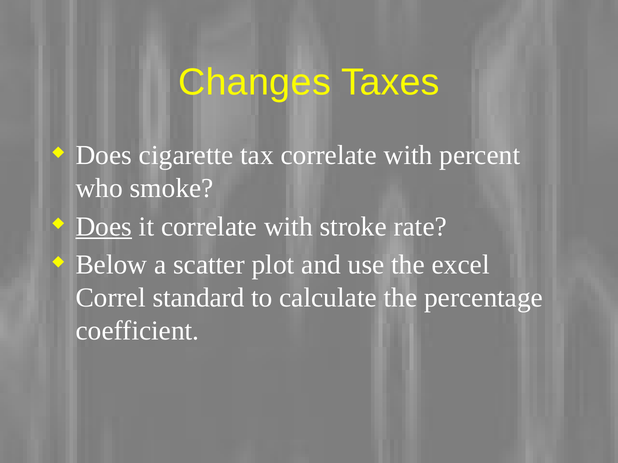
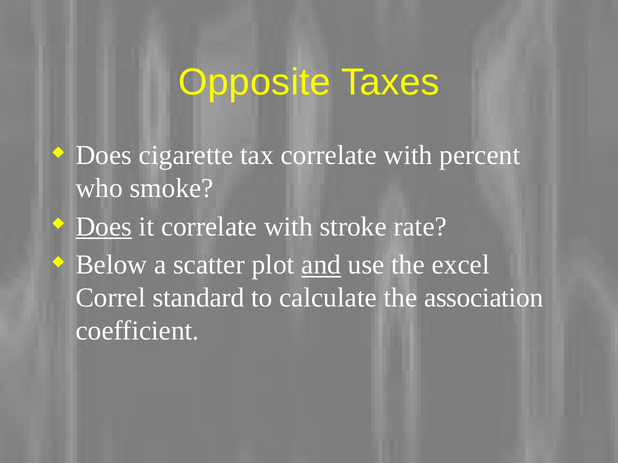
Changes: Changes -> Opposite (254, 82)
and underline: none -> present (321, 265)
percentage: percentage -> association (484, 298)
